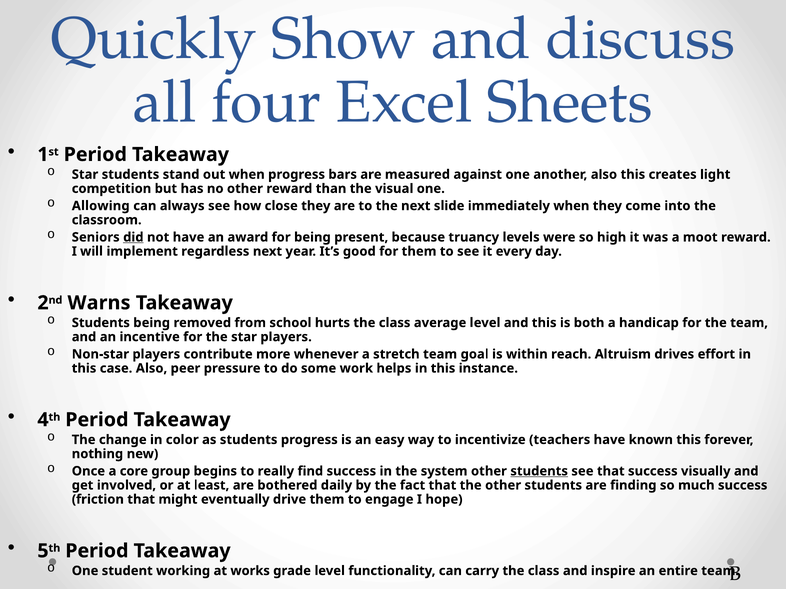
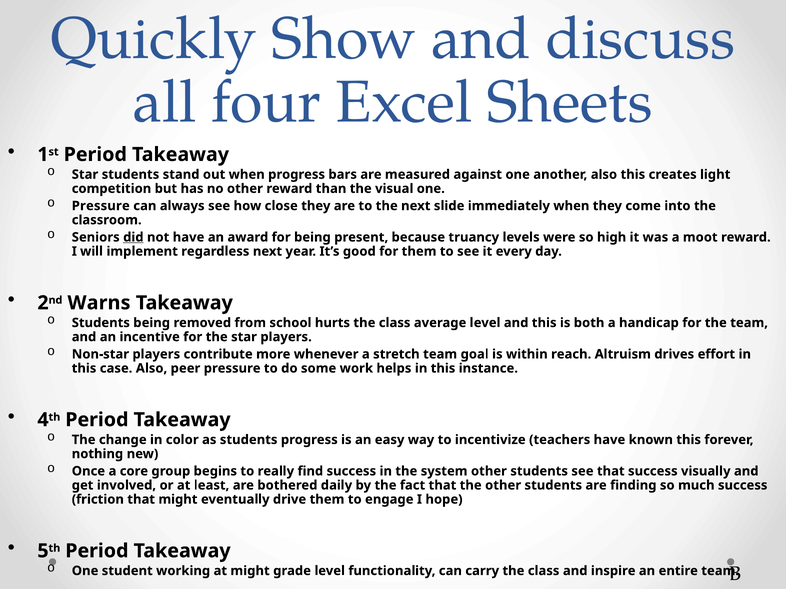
Allowing: Allowing -> Pressure (101, 206)
students underline: present -> none (539, 471)
at works: works -> might (250, 571)
